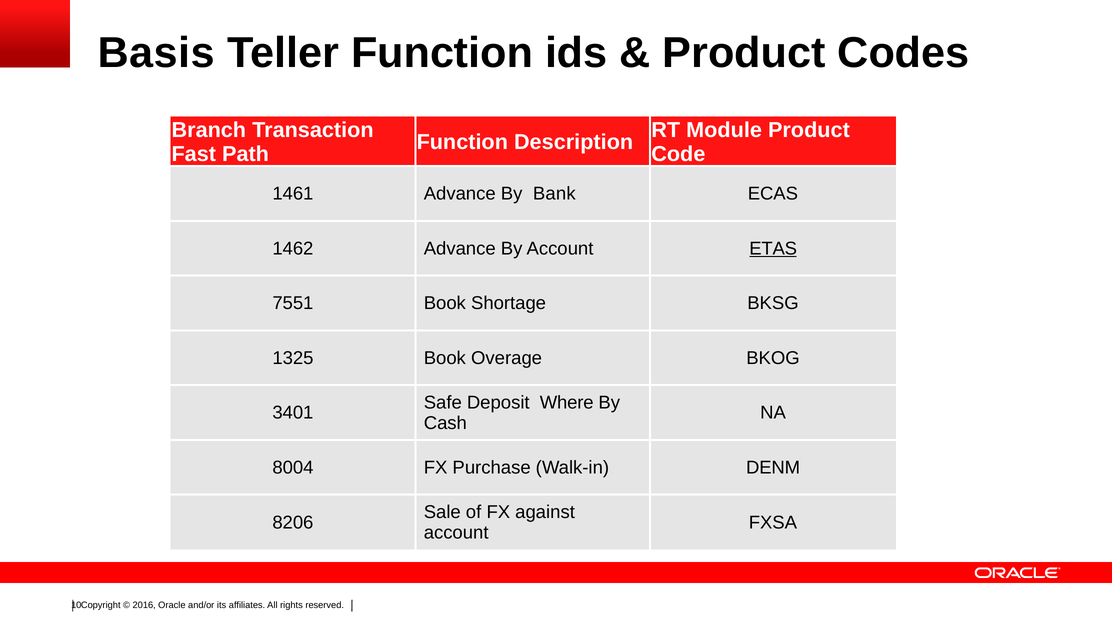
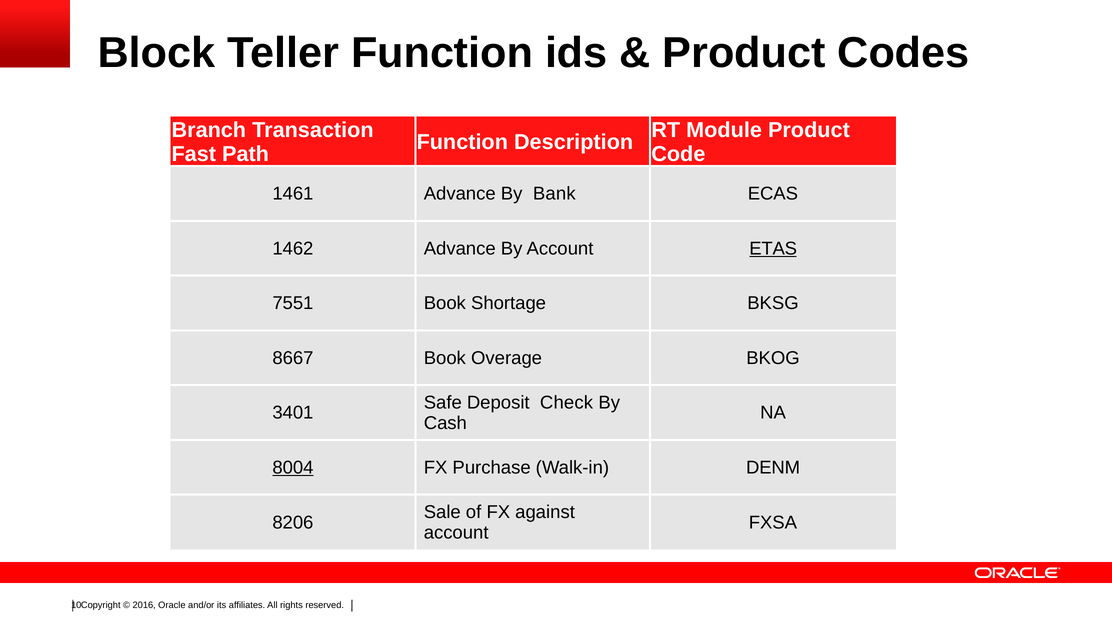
Basis: Basis -> Block (157, 53)
1325: 1325 -> 8667 (293, 358)
Where: Where -> Check (567, 403)
8004 underline: none -> present (293, 468)
